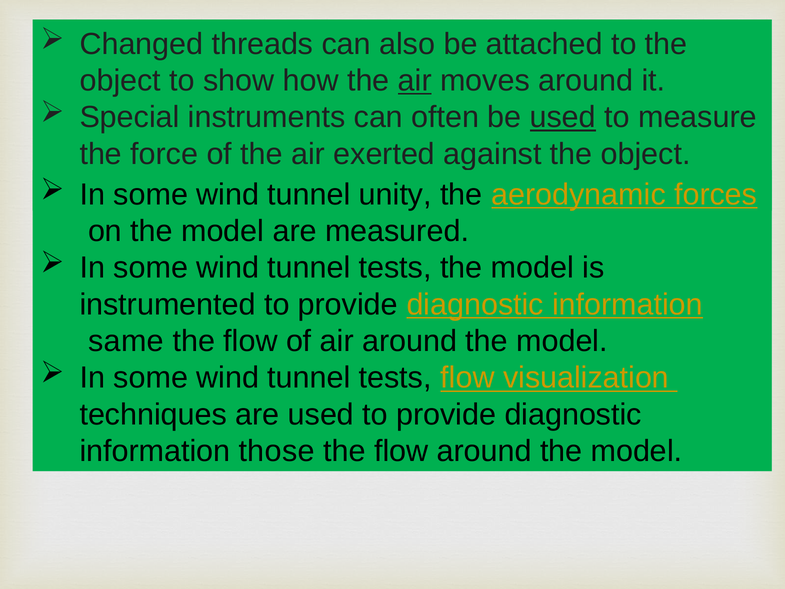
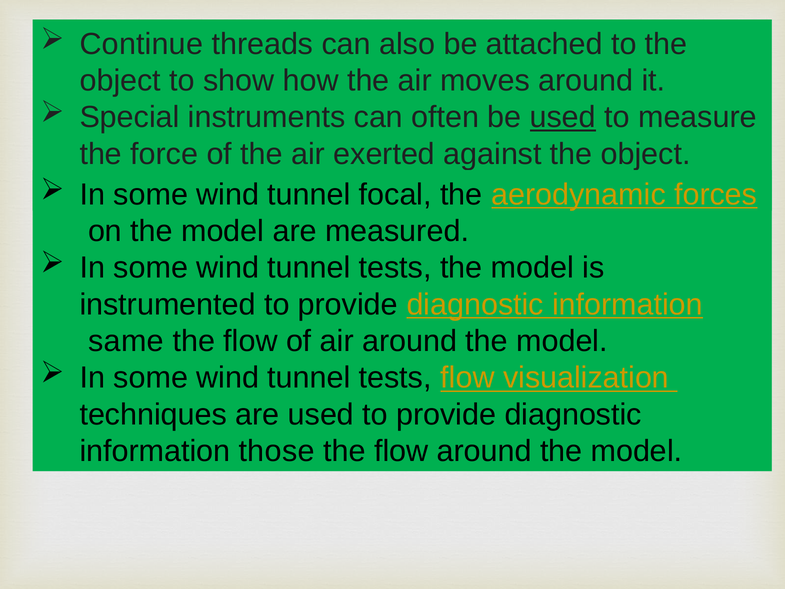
Changed: Changed -> Continue (141, 44)
air underline: present -> none (415, 81)
unity: unity -> focal (395, 194)
